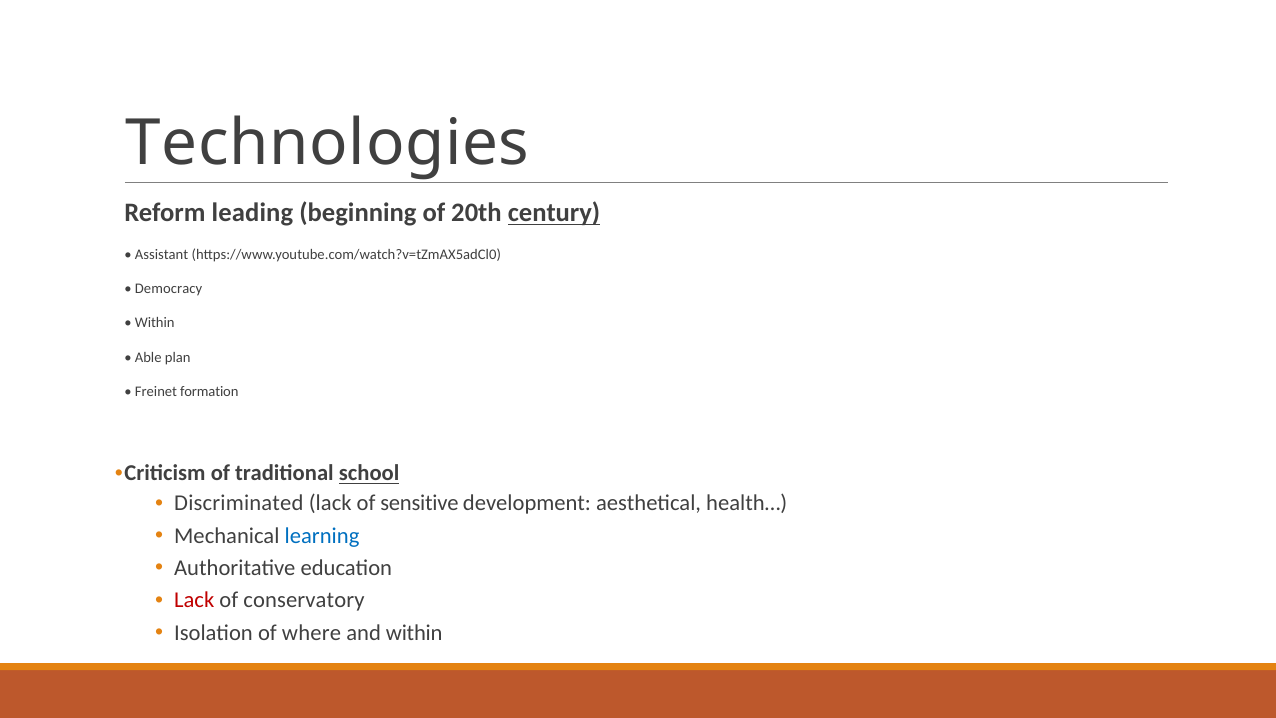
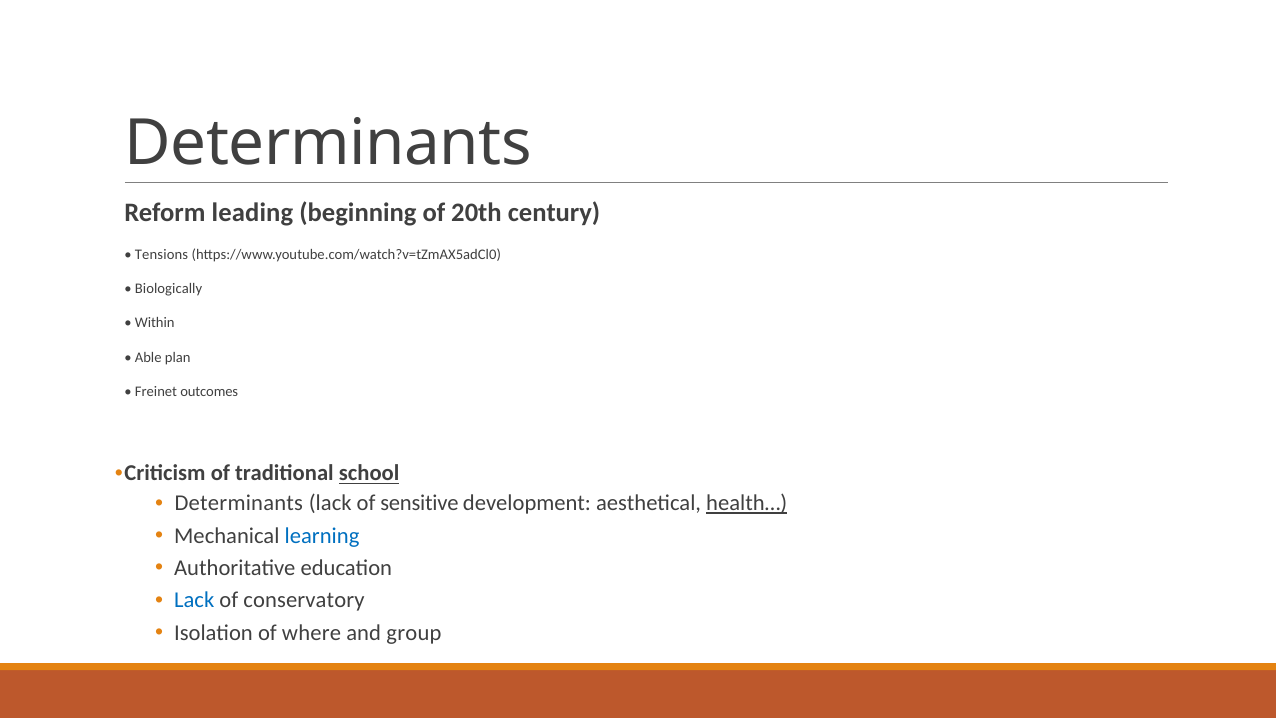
Technologies: Technologies -> Determinants (328, 143)
century underline: present -> none (554, 213)
Assistant: Assistant -> Tensions (162, 254)
Democracy: Democracy -> Biologically (169, 288)
formation: formation -> outcomes (209, 392)
Discriminated: Discriminated -> Determinants (239, 503)
health… underline: none -> present (747, 503)
Lack colour: red -> blue (194, 600)
and within: within -> group (414, 633)
